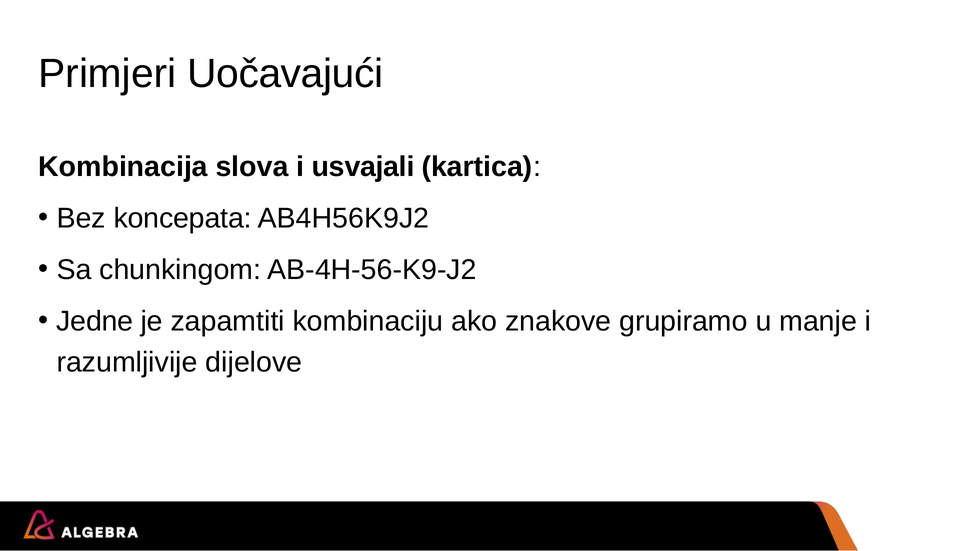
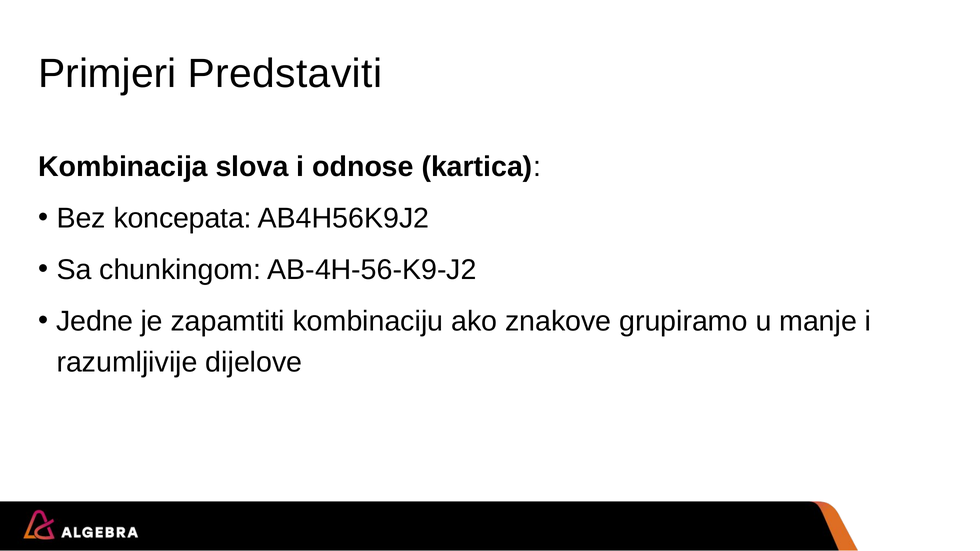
Uočavajući: Uočavajući -> Predstaviti (285, 74)
usvajali: usvajali -> odnose (363, 167)
